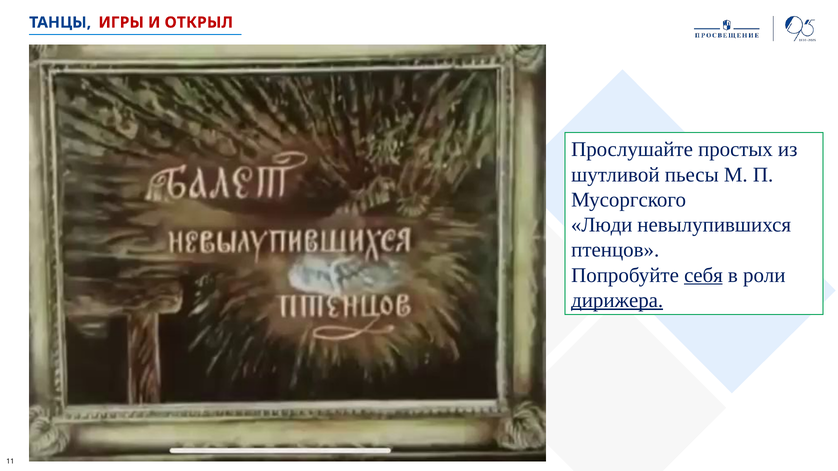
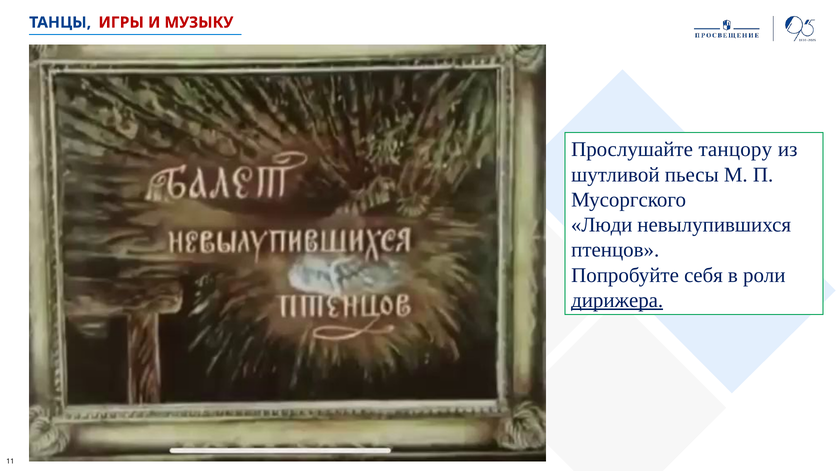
ОТКРЫЛ: ОТКРЫЛ -> МУЗЫКУ (199, 23)
простых: простых -> танцору (735, 150)
себя underline: present -> none (703, 275)
